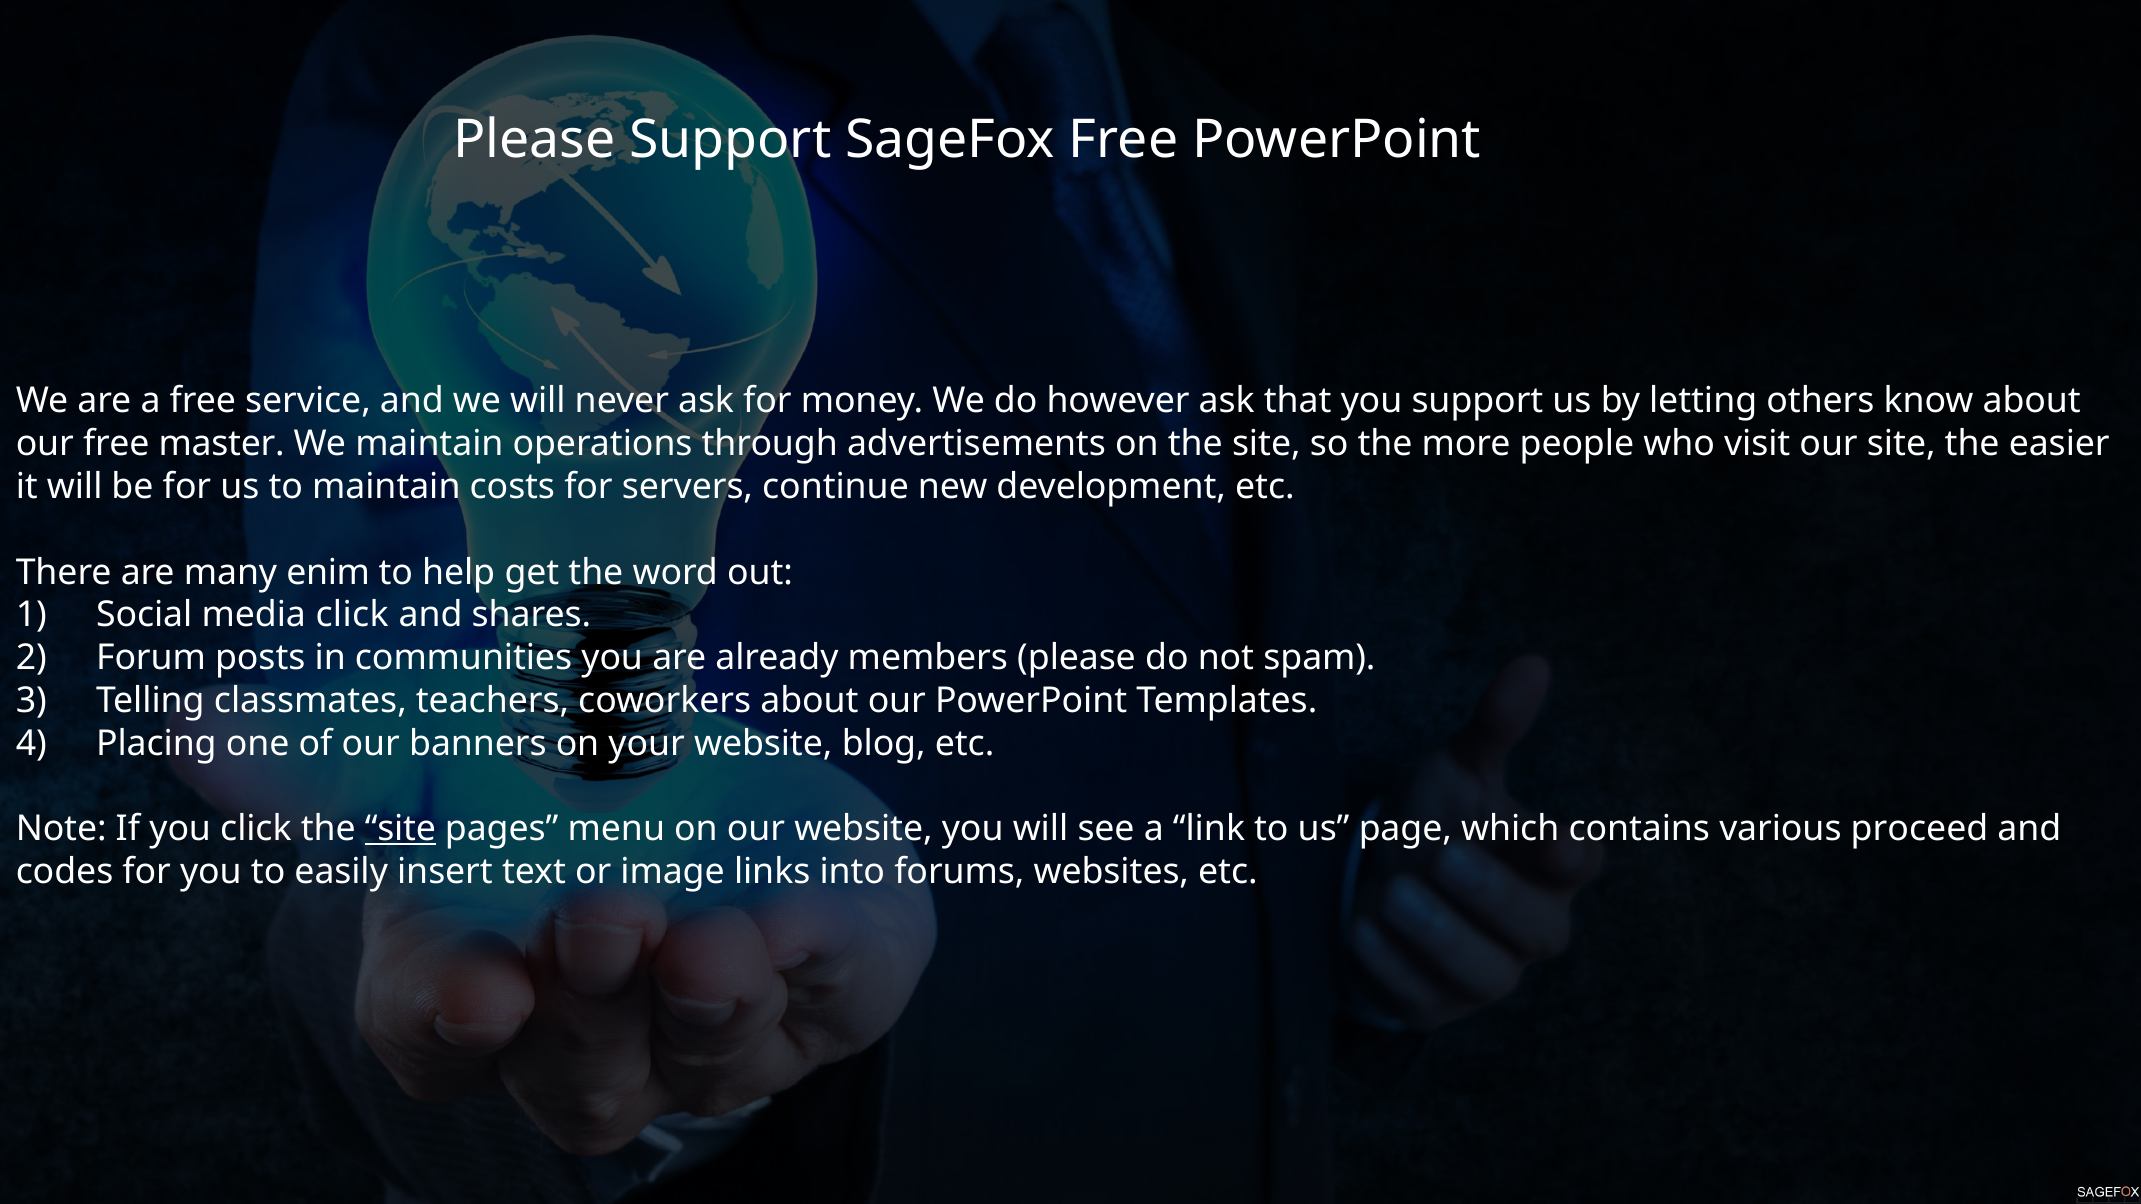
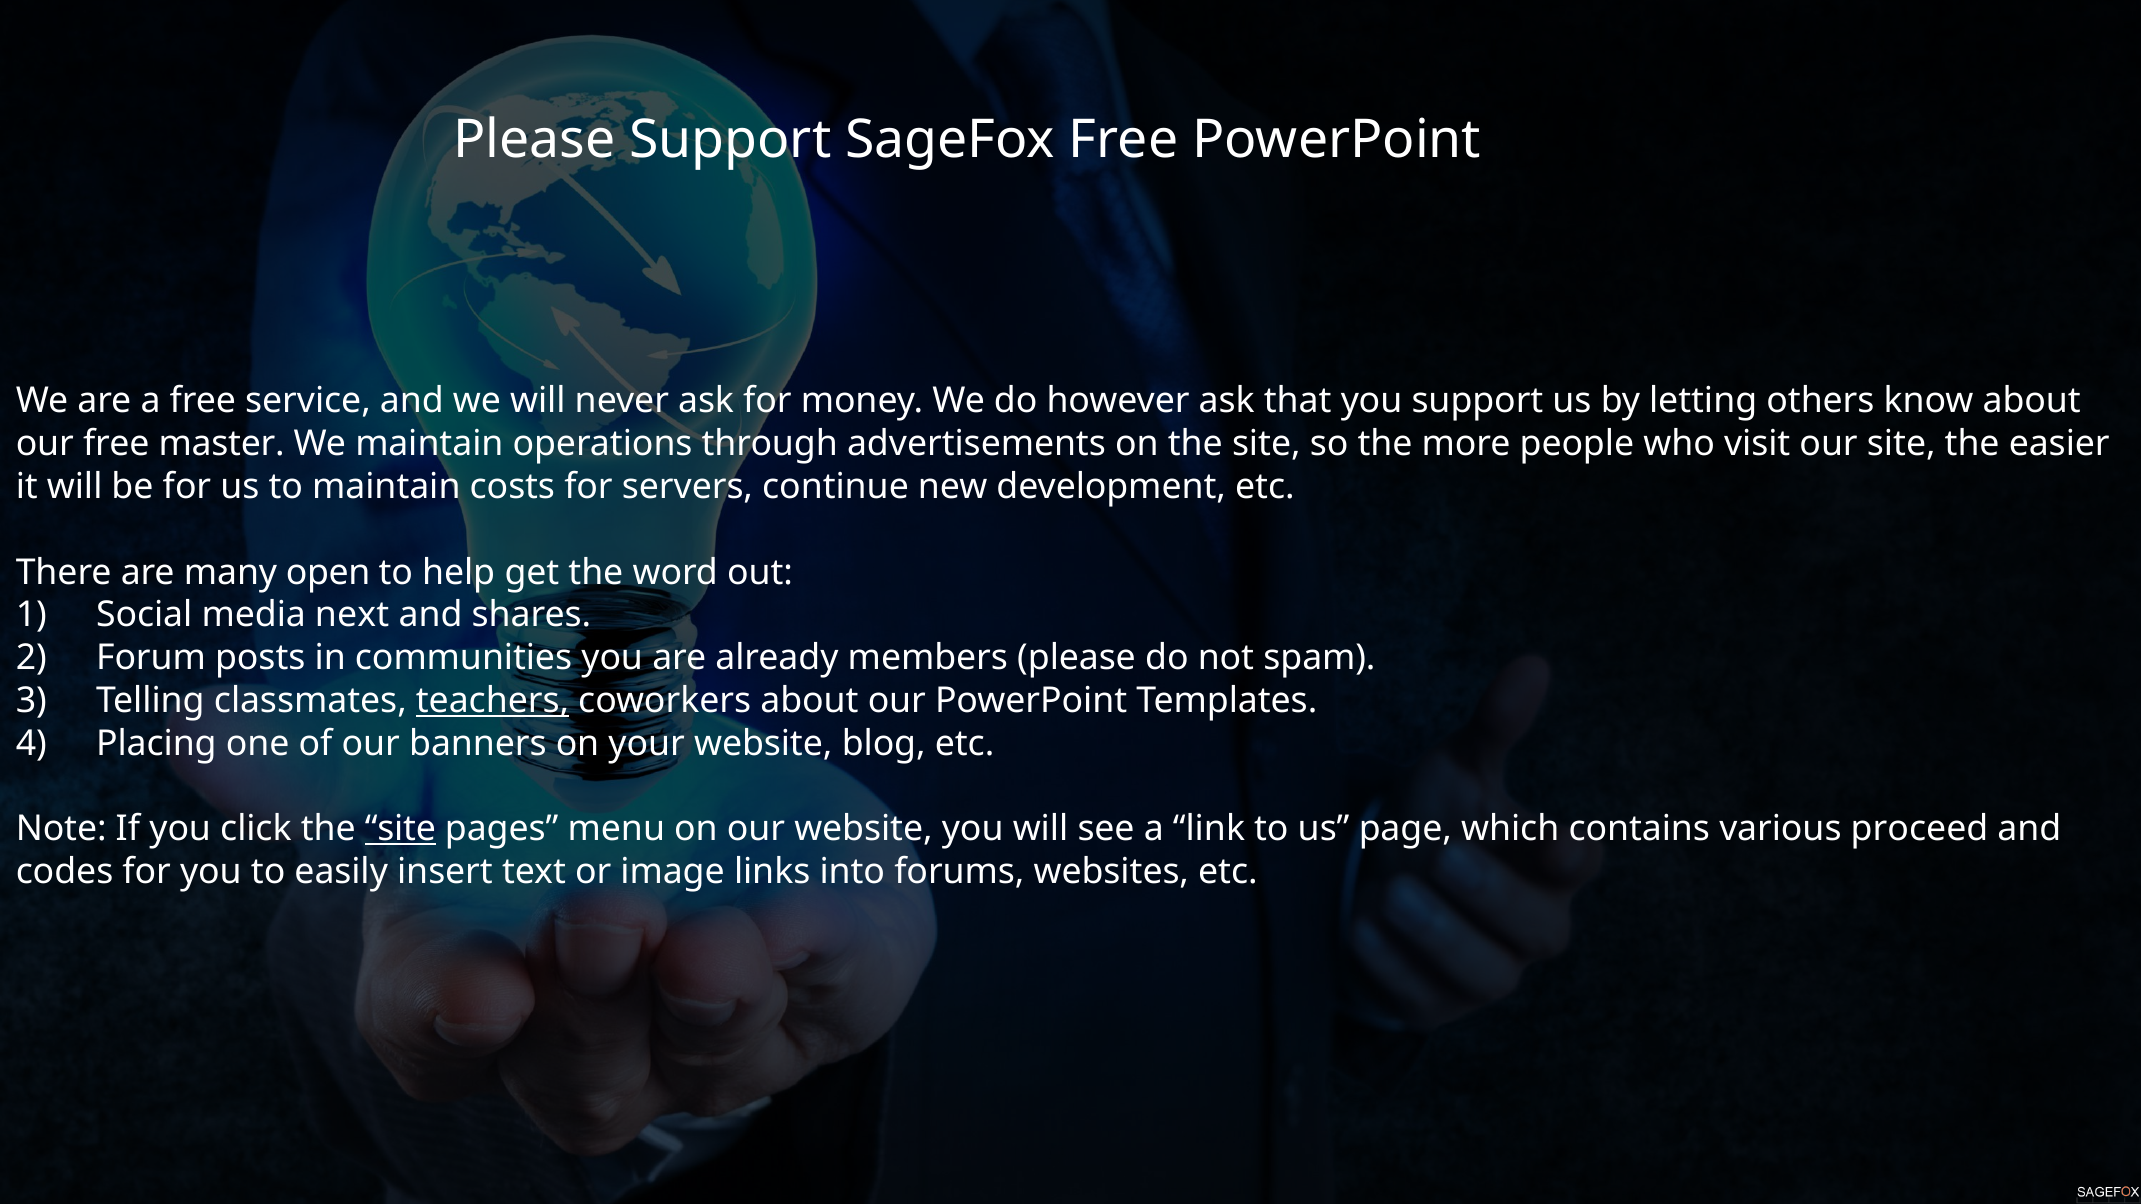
enim: enim -> open (328, 572)
media click: click -> next (352, 615)
teachers underline: none -> present (493, 701)
